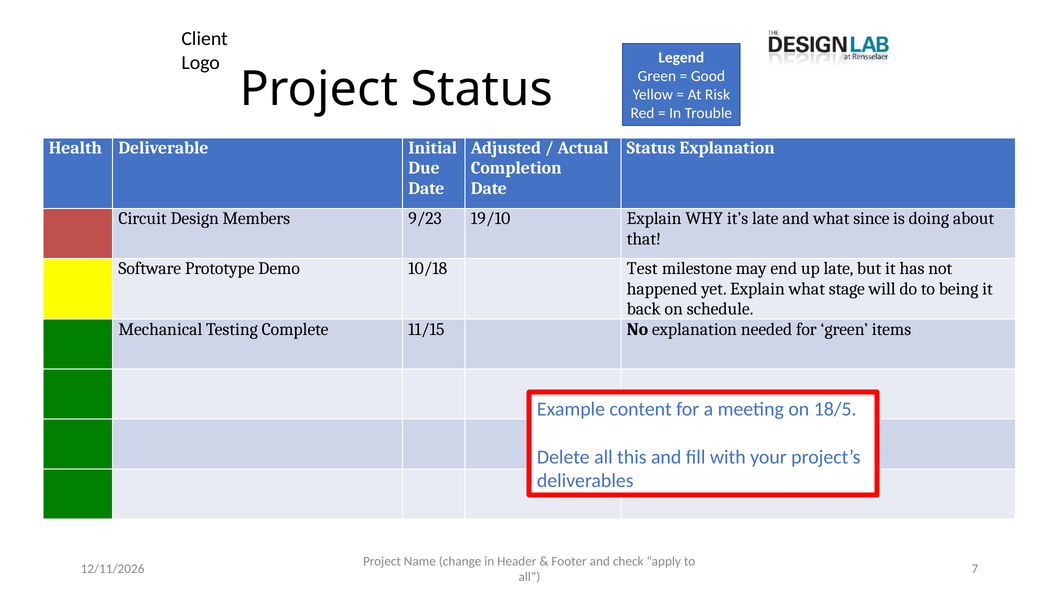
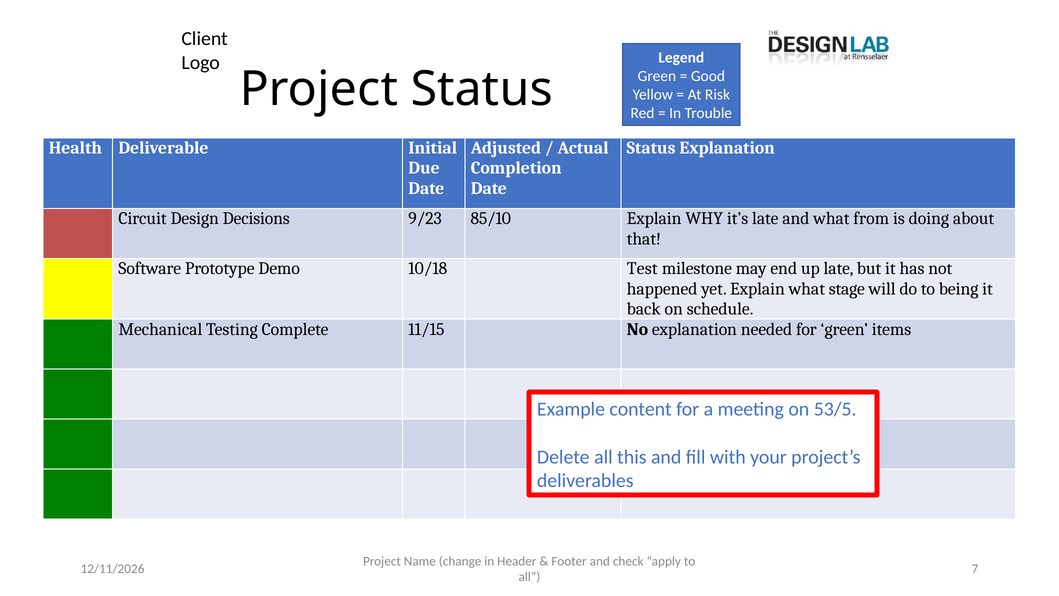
Members: Members -> Decisions (256, 218)
19/10: 19/10 -> 85/10 (491, 218)
since: since -> from (871, 218)
18/5: 18/5 -> 53/5 (835, 409)
